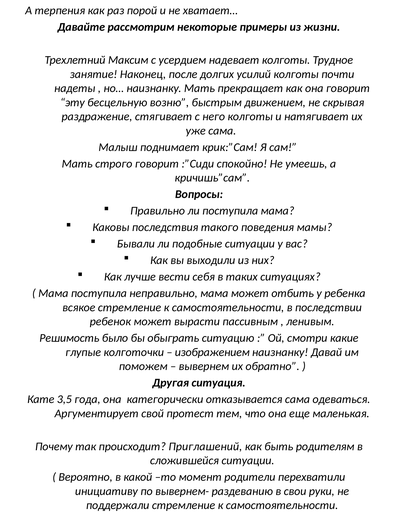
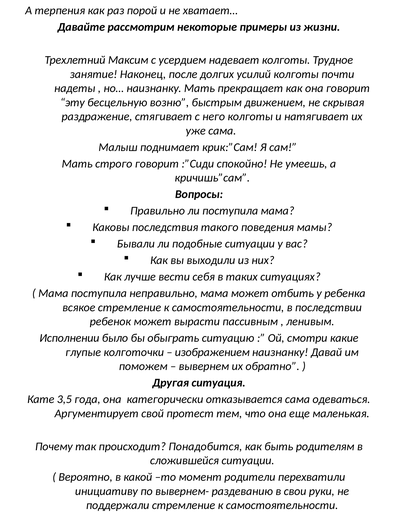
Решимость: Решимость -> Исполнении (69, 338)
Приглашений: Приглашений -> Понадобится (205, 446)
